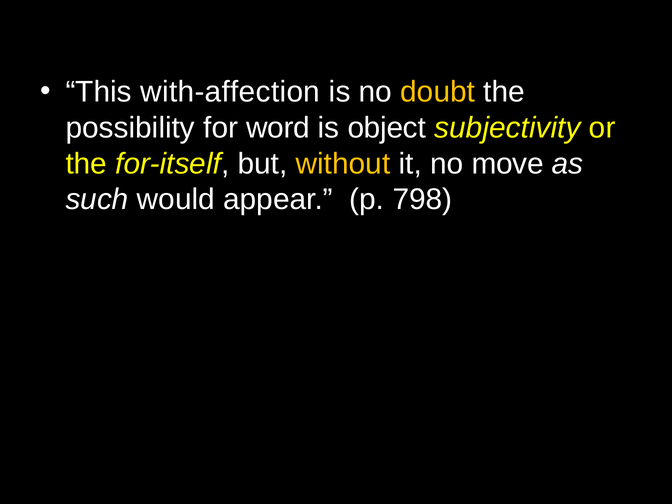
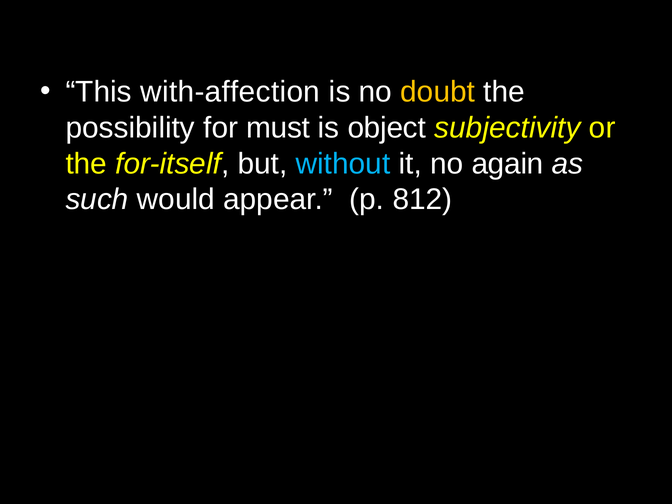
word: word -> must (278, 128)
without colour: yellow -> light blue (343, 164)
move: move -> again (508, 164)
798: 798 -> 812 (422, 200)
